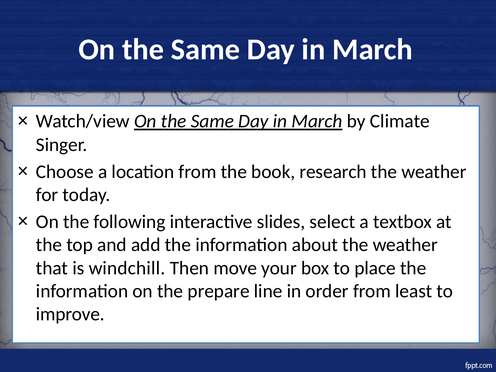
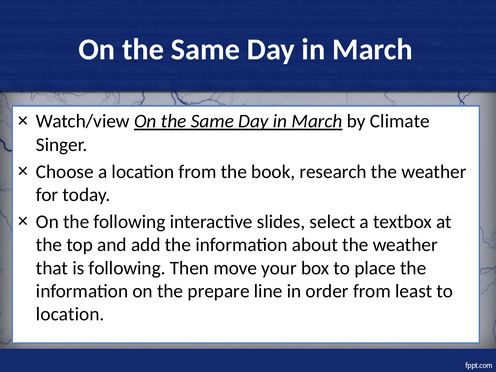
is windchill: windchill -> following (127, 268)
improve: improve -> location (70, 314)
